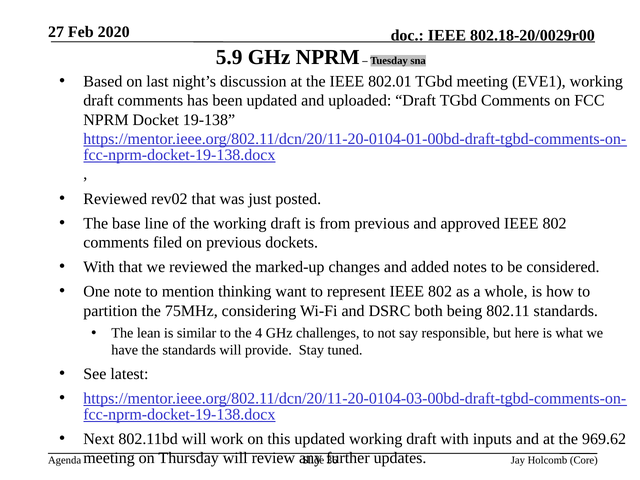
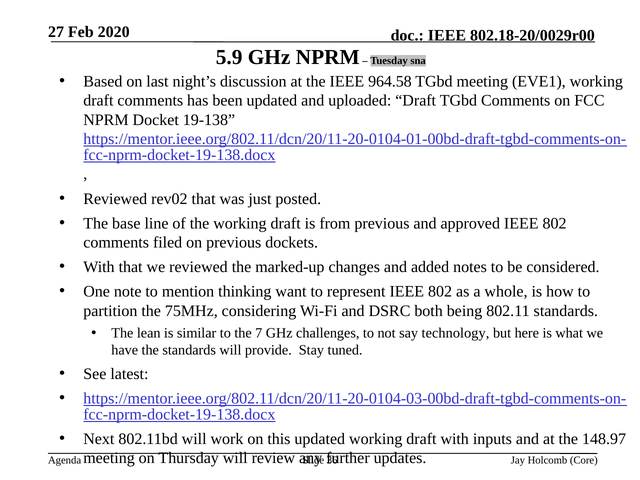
802.01: 802.01 -> 964.58 (390, 81)
4: 4 -> 7 (259, 333)
responsible: responsible -> technology (455, 333)
969.62: 969.62 -> 148.97 (604, 439)
